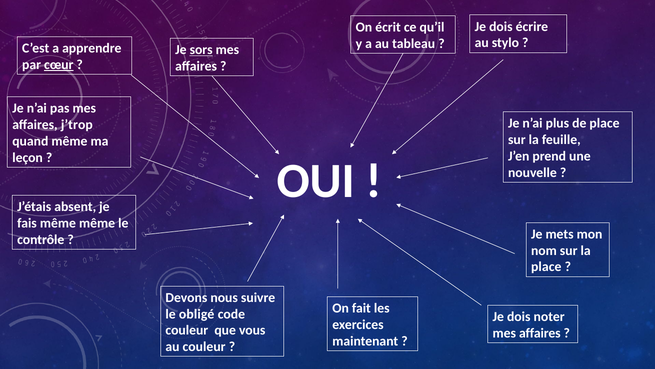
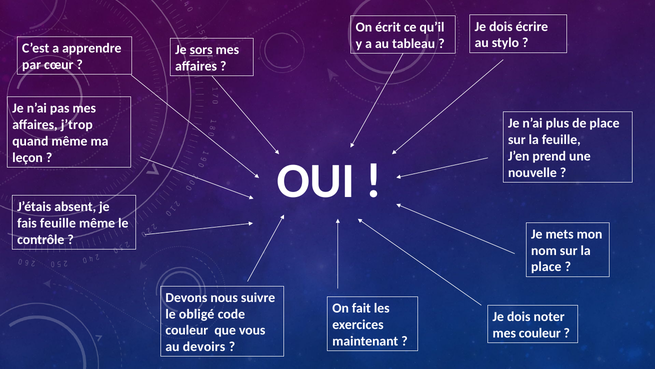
cœur underline: present -> none (59, 65)
fais même: même -> feuille (58, 223)
affaires: affaires -> couleur (540, 333)
au couleur: couleur -> devoirs (204, 346)
